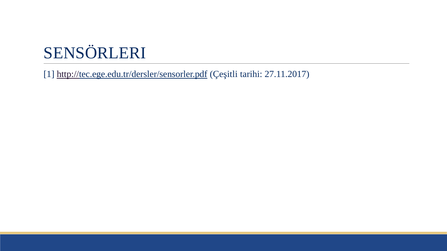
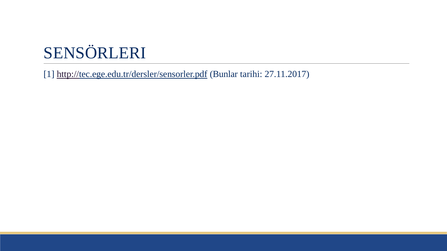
Çeşitli: Çeşitli -> Bunlar (224, 74)
